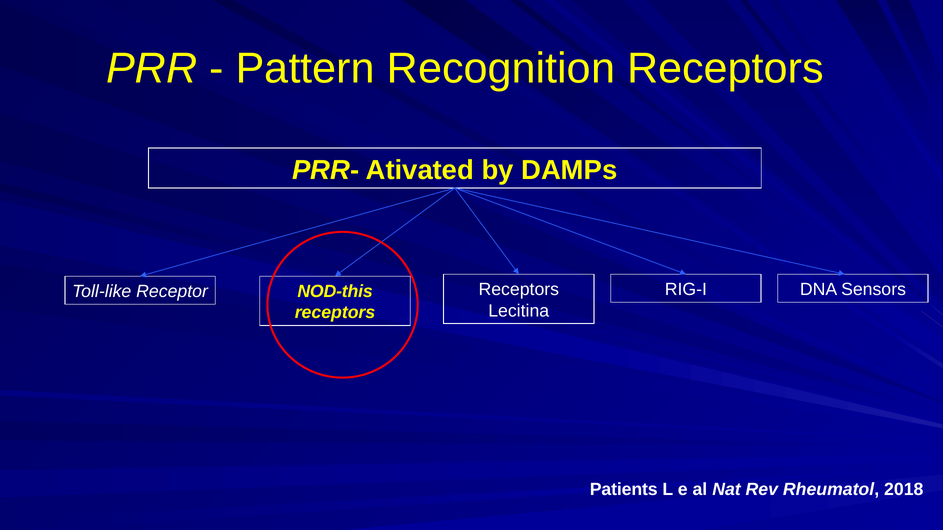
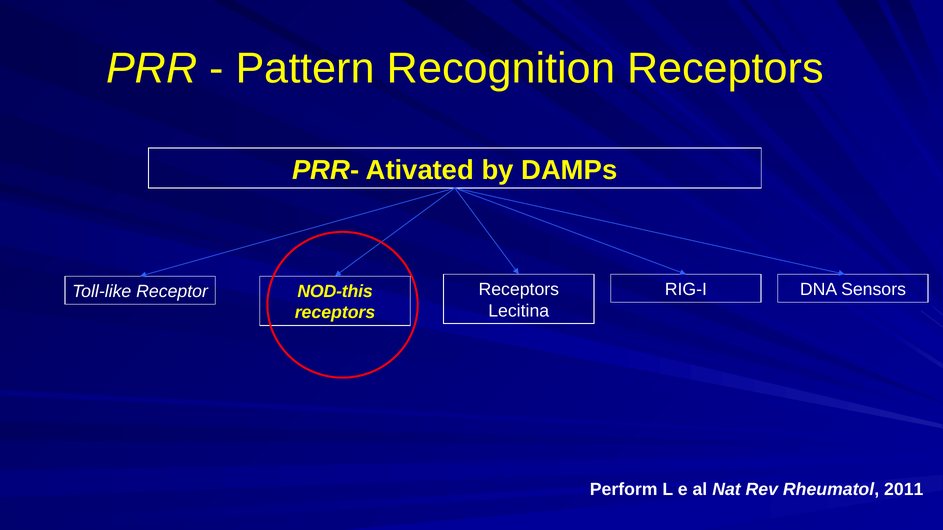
Patients: Patients -> Perform (624, 490)
2018: 2018 -> 2011 (904, 490)
